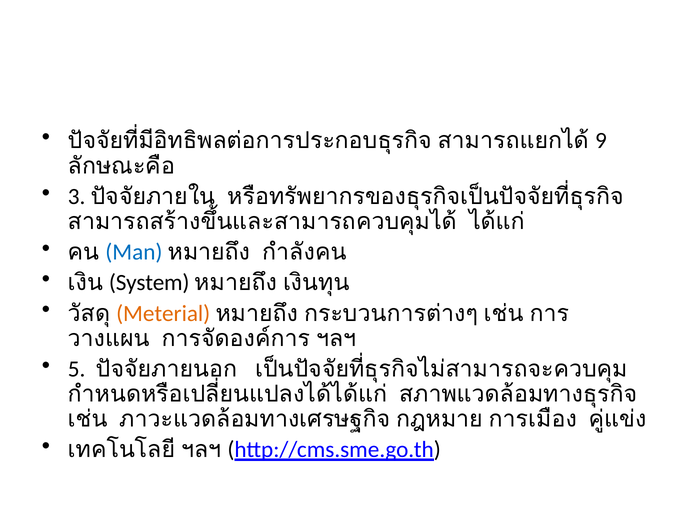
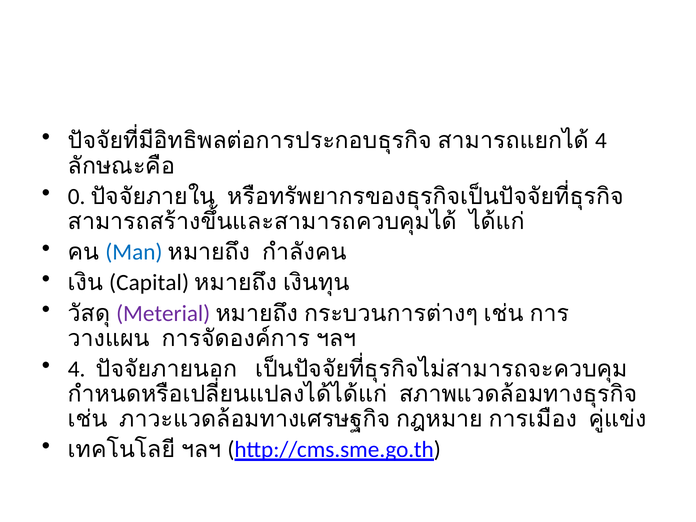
9: 9 -> 4 (601, 141)
3: 3 -> 0 (77, 196)
System: System -> Capital (149, 283)
Meterial colour: orange -> purple (163, 313)
5: 5 -> 4 (77, 369)
